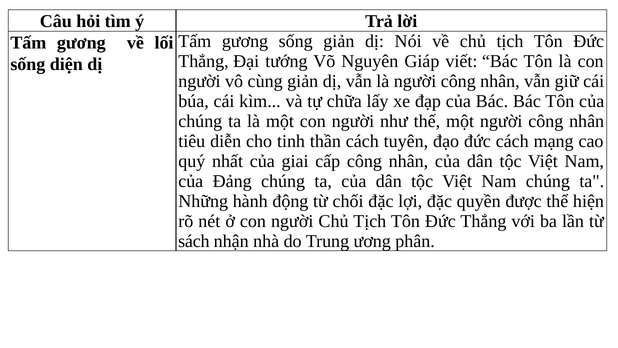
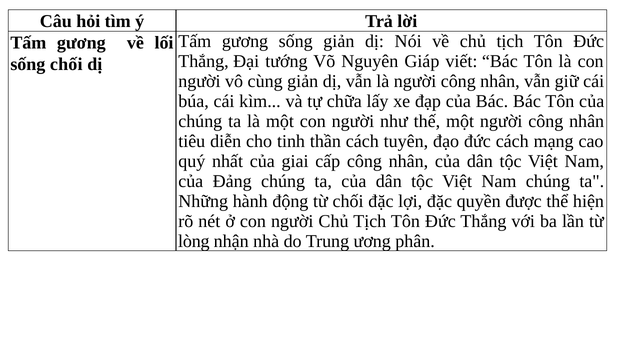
sống diện: diện -> chối (66, 64)
sách: sách -> lòng (194, 241)
